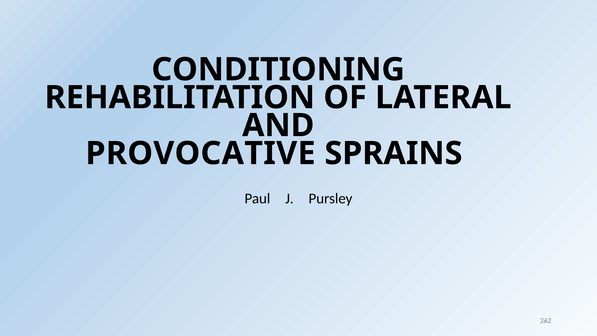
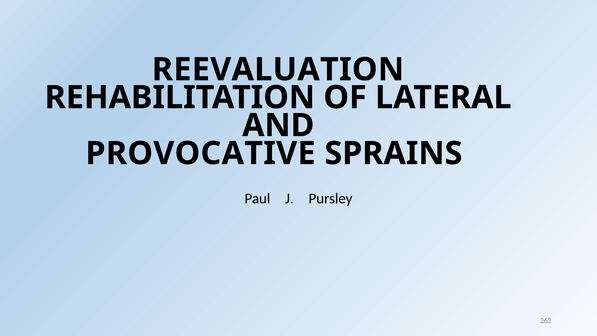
CONDITIONING: CONDITIONING -> REEVALUATION (278, 70)
